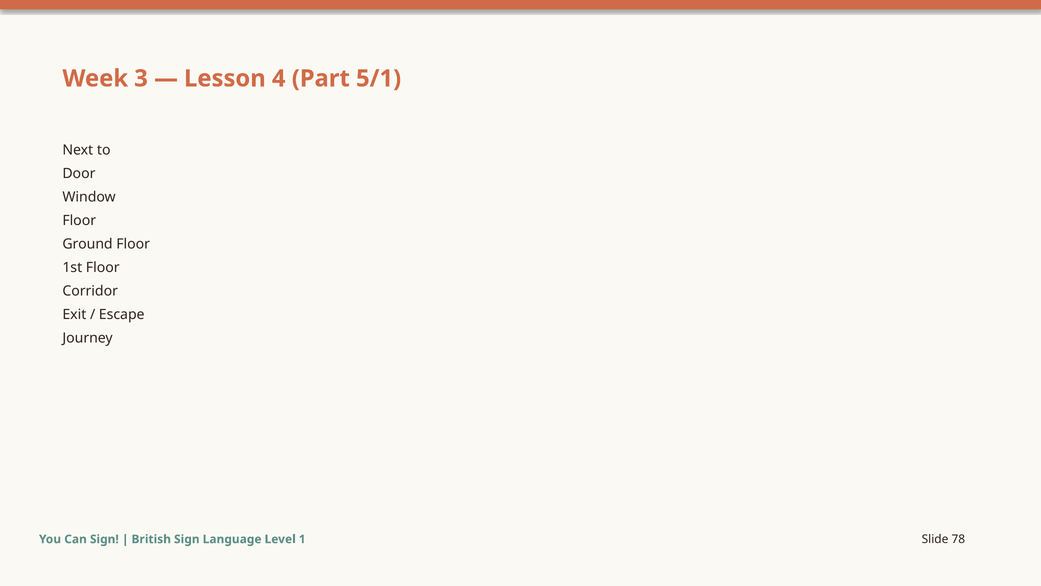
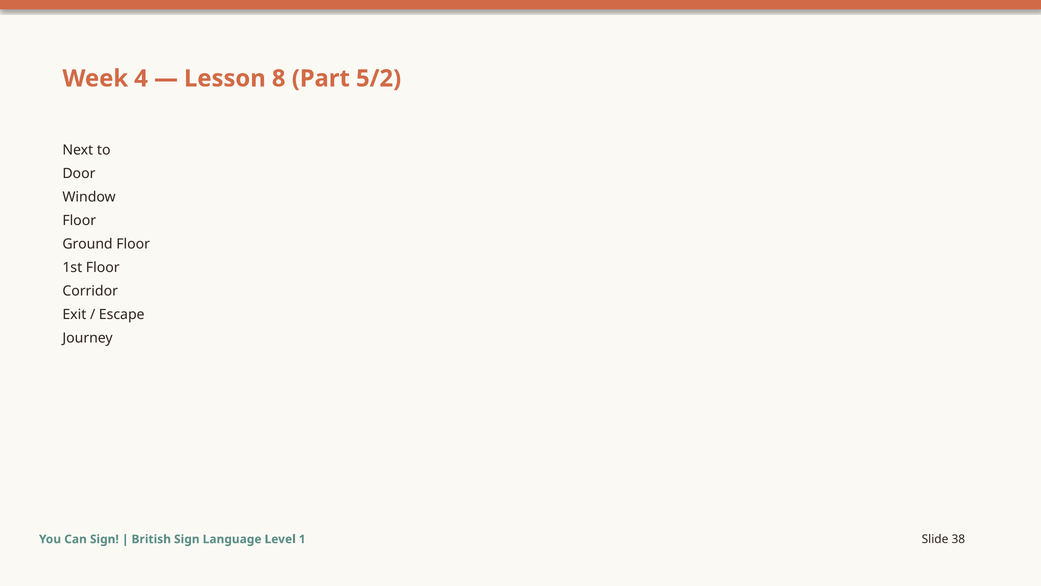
3: 3 -> 4 (141, 78)
4: 4 -> 8 (279, 78)
5/1: 5/1 -> 5/2 (379, 78)
78: 78 -> 38 (958, 539)
